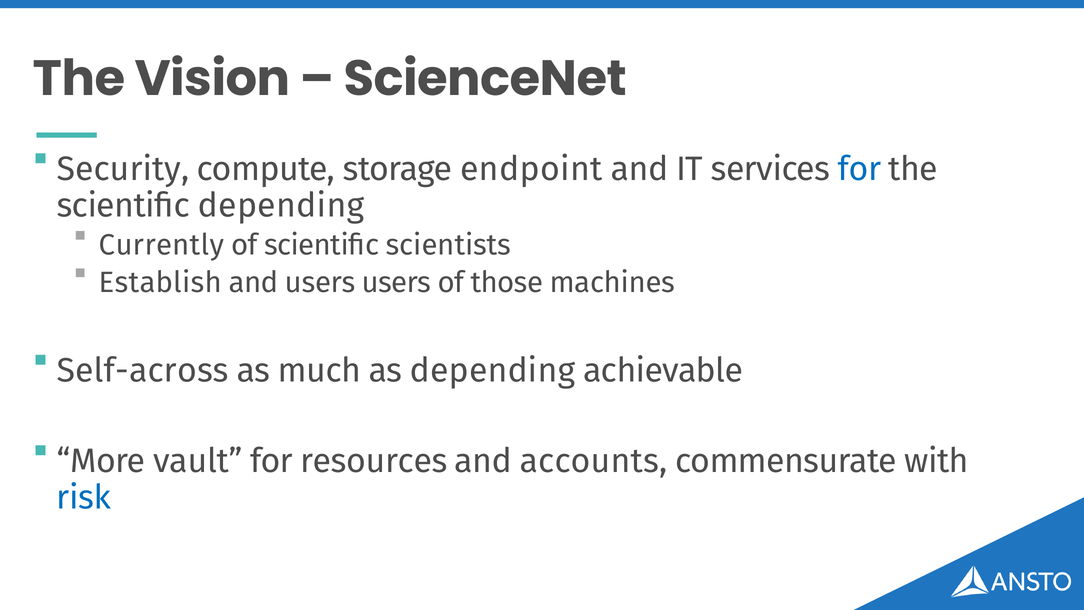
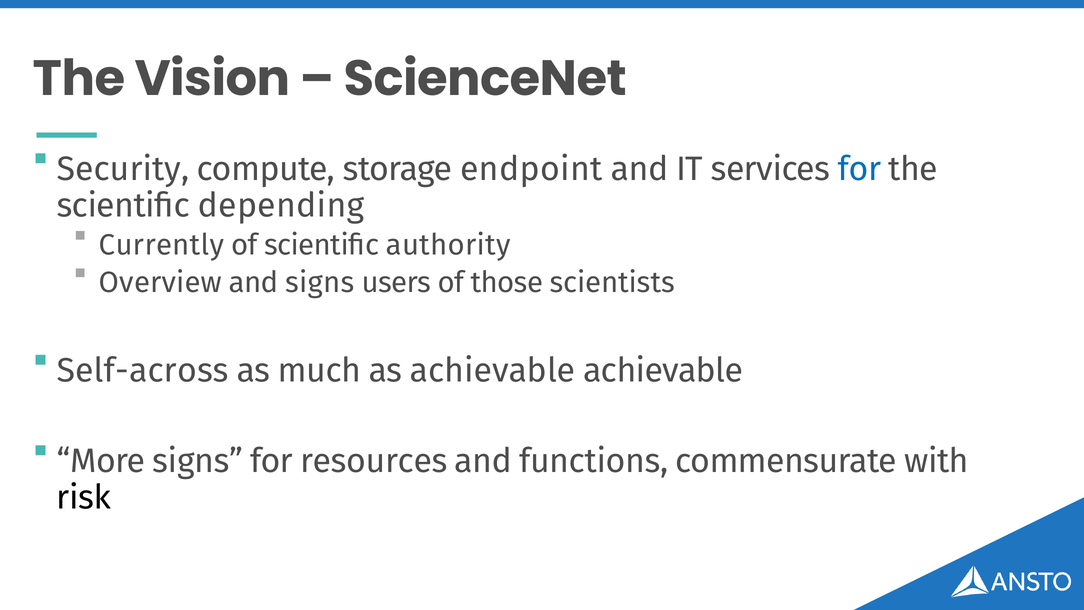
scientists: scientists -> authority (448, 245)
Establish: Establish -> Overview (160, 282)
and users: users -> signs (320, 282)
machines: machines -> scientists (612, 282)
as depending: depending -> achievable (493, 371)
More vault: vault -> signs (198, 461)
accounts: accounts -> functions (594, 461)
risk colour: blue -> black (84, 497)
